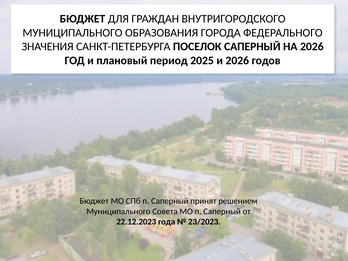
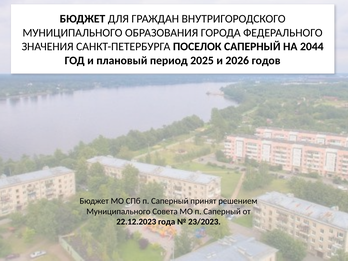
НА 2026: 2026 -> 2044 (312, 47)
